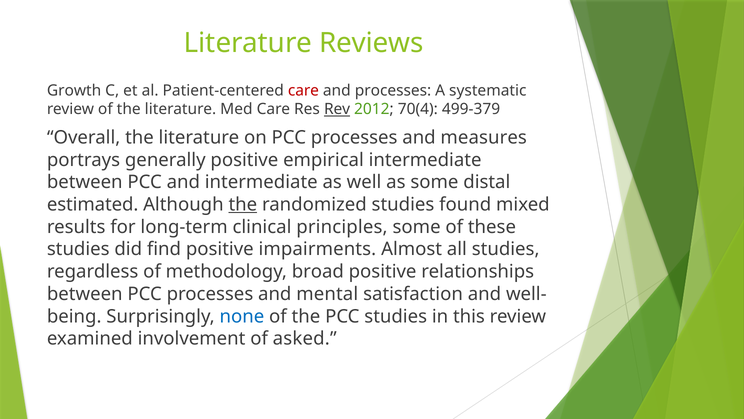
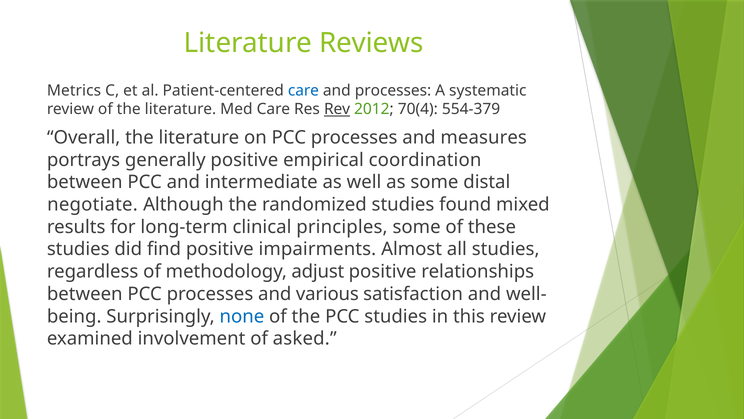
Growth: Growth -> Metrics (74, 90)
care colour: red -> blue (303, 90)
499-379: 499-379 -> 554-379 (471, 109)
empirical intermediate: intermediate -> coordination (425, 160)
estimated: estimated -> negotiate (93, 204)
the underline: present -> none (243, 204)
broad: broad -> adjust (318, 271)
mental: mental -> various (327, 294)
